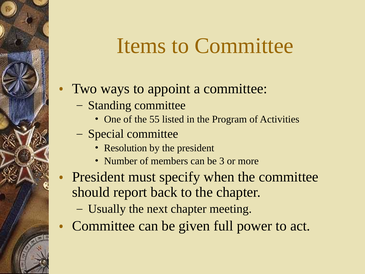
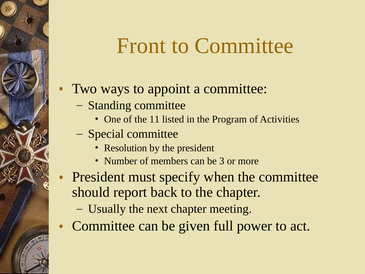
Items: Items -> Front (141, 46)
55: 55 -> 11 (154, 119)
